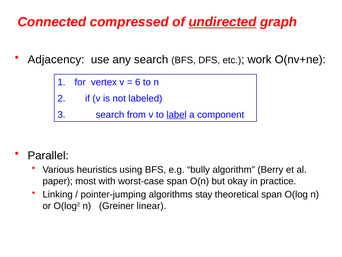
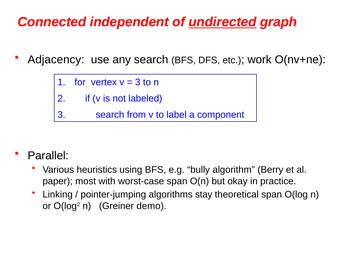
compressed: compressed -> independent (129, 22)
6: 6 -> 3 (138, 82)
label underline: present -> none (177, 114)
linear: linear -> demo (151, 206)
